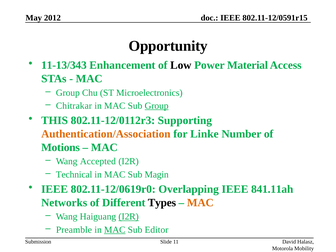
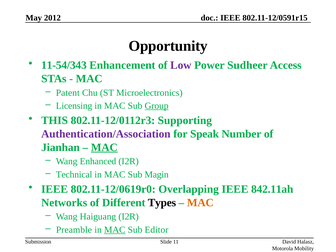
11-13/343: 11-13/343 -> 11-54/343 (64, 65)
Low colour: black -> purple (181, 65)
Material: Material -> Sudheer (247, 65)
Group: Group -> Patent (68, 93)
Chitrakar: Chitrakar -> Licensing (74, 106)
Authentication/Association colour: orange -> purple (106, 134)
Linke: Linke -> Speak (205, 134)
Motions: Motions -> Jianhan (60, 147)
MAC underline: none -> present (104, 147)
Accepted: Accepted -> Enhanced (98, 161)
841.11ah: 841.11ah -> 842.11ah (272, 189)
I2R underline: present -> none (129, 217)
